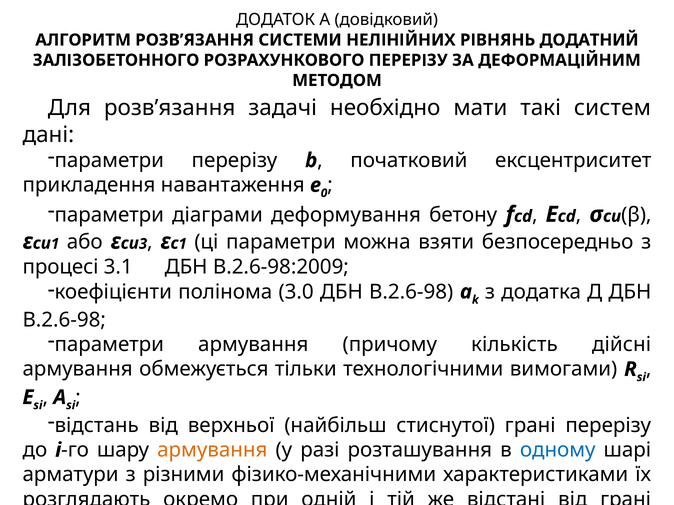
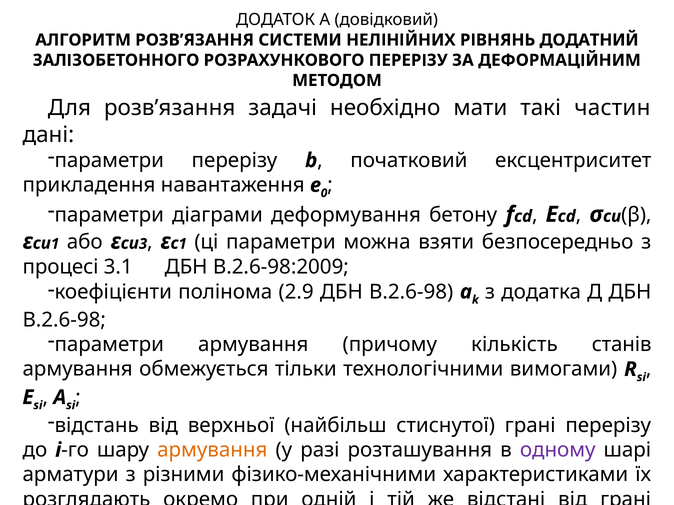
систем: систем -> частин (612, 108)
3.0: 3.0 -> 2.9 (296, 292)
дійсні: дійсні -> станів (622, 345)
одному colour: blue -> purple (558, 450)
